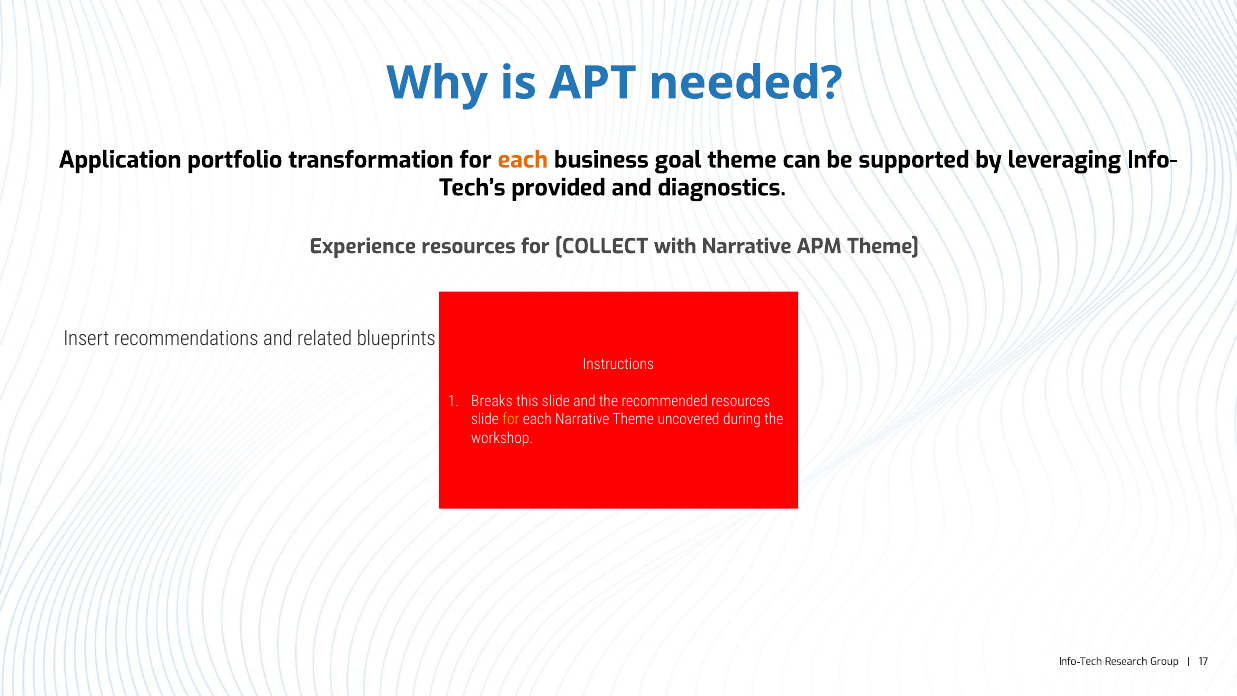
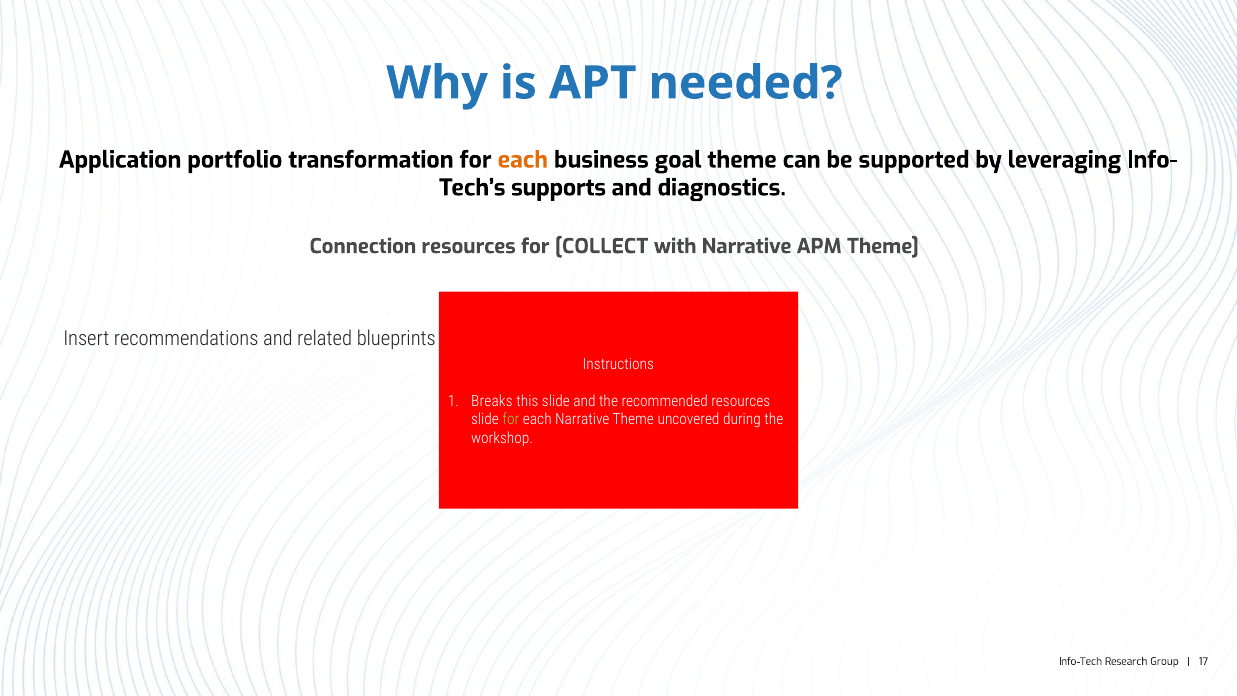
provided: provided -> supports (559, 188)
Experience: Experience -> Connection (363, 246)
for colour: yellow -> light green (511, 420)
